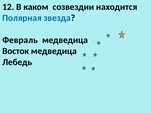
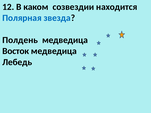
Февраль: Февраль -> Полдень (20, 40)
